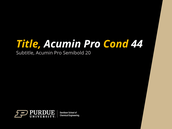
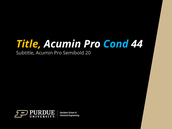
Cond colour: yellow -> light blue (116, 44)
